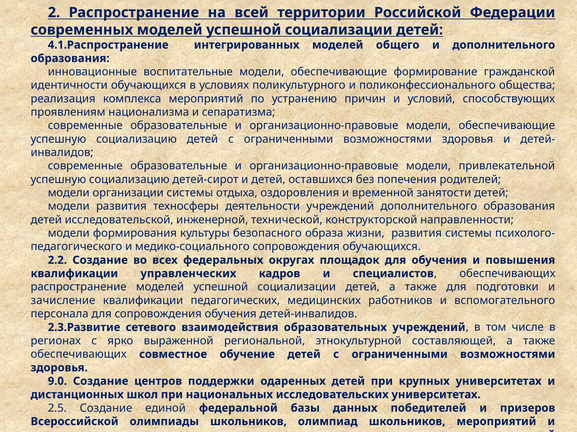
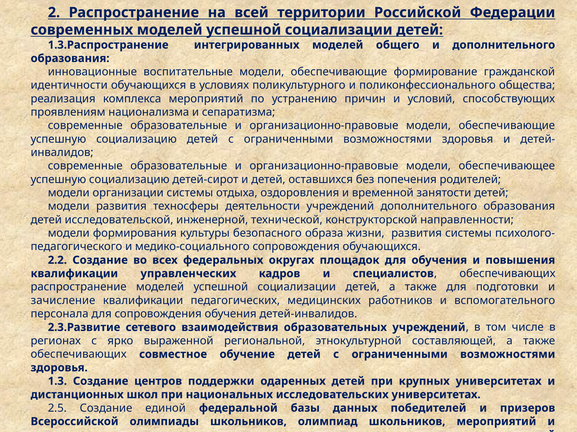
4.1.Распространение: 4.1.Распространение -> 1.3.Распространение (108, 45)
привлекательной: привлекательной -> обеспечивающее (507, 166)
9.0: 9.0 -> 1.3 (57, 382)
